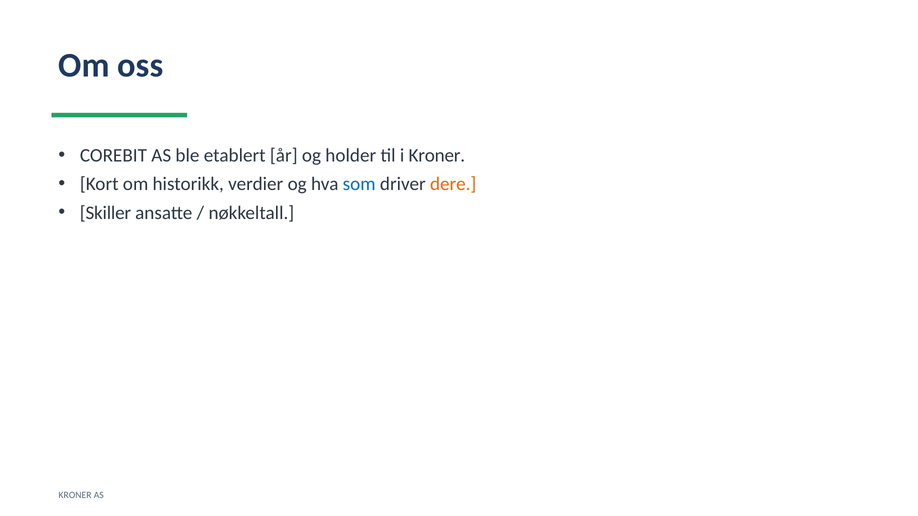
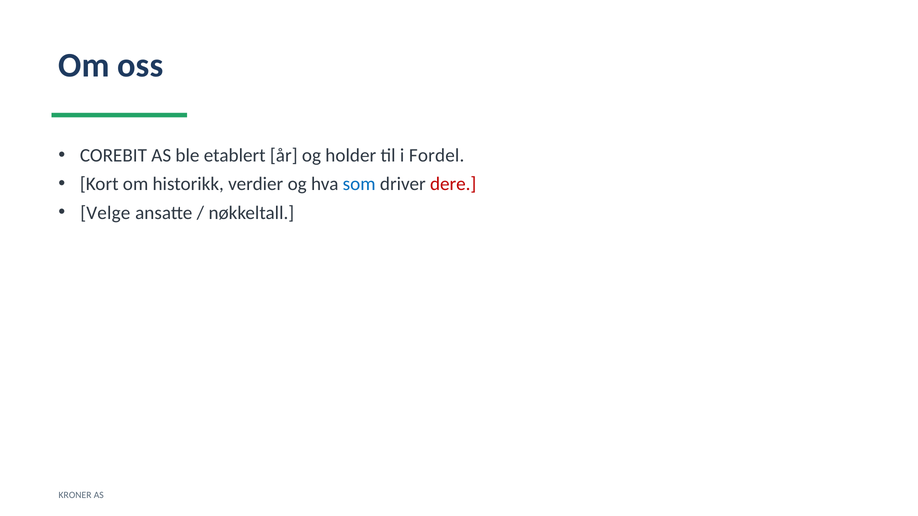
i Kroner: Kroner -> Fordel (437, 155)
dere colour: orange -> red (453, 184)
Skiller: Skiller -> Velge (105, 213)
